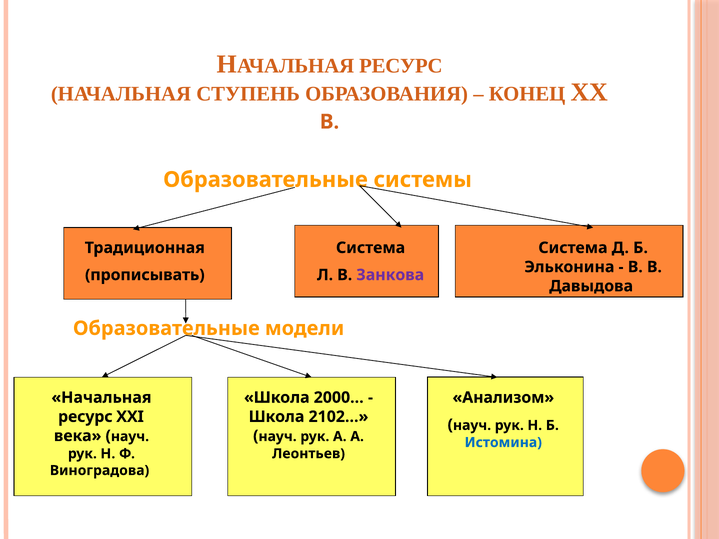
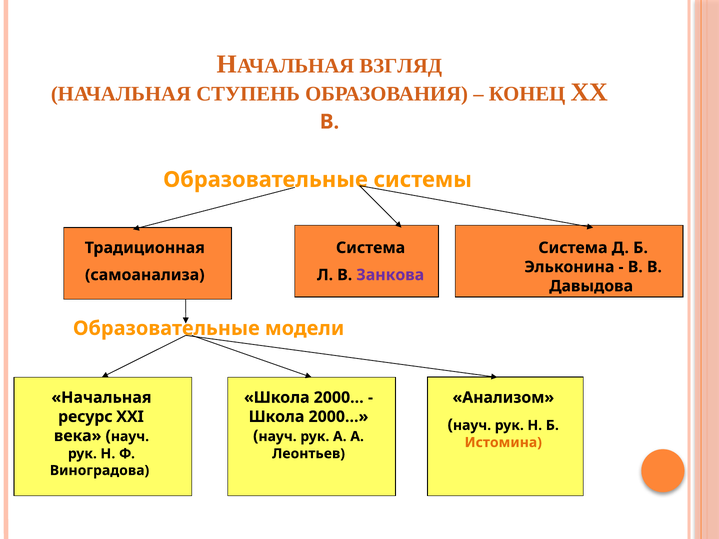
РЕСУРС: РЕСУРС -> ВЗГЛЯД (401, 66)
прописывать: прописывать -> самоанализа (145, 275)
2102…: 2102… -> 2000… (338, 417)
Истомина colour: blue -> orange (503, 443)
